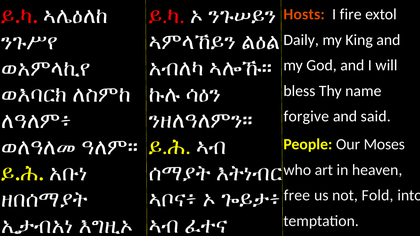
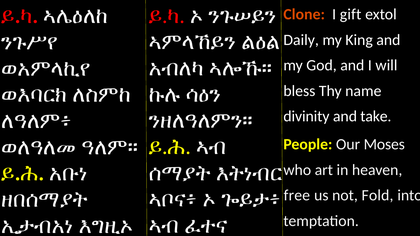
Hosts: Hosts -> Clone (304, 14)
fire: fire -> gift (351, 14)
forgive: forgive -> divinity (306, 116)
said: said -> take (376, 116)
